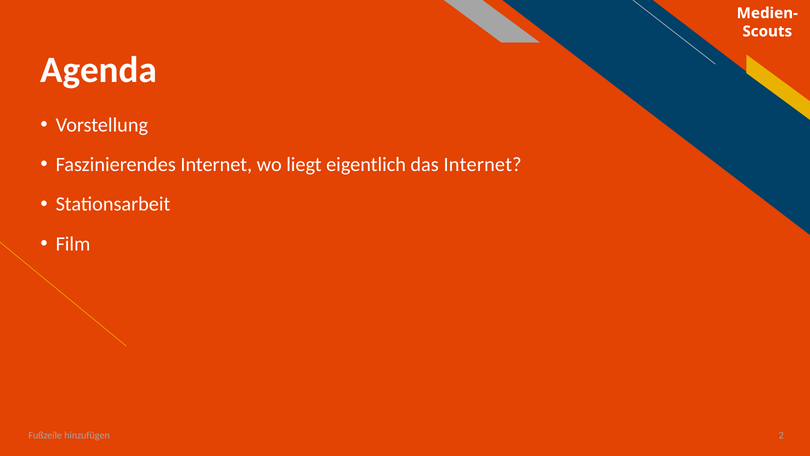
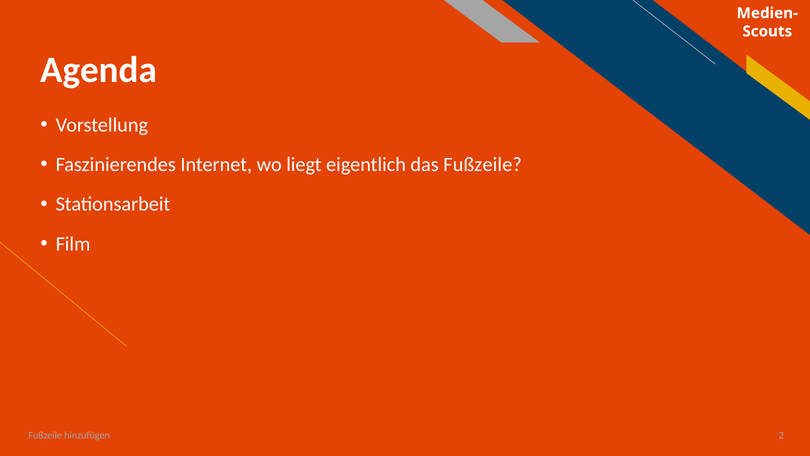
das Internet: Internet -> Fußzeile (483, 164)
